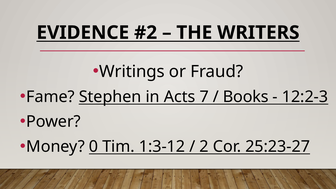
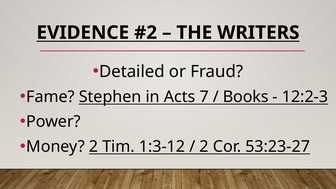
Writings: Writings -> Detailed (132, 71)
Money 0: 0 -> 2 (94, 147)
25:23-27: 25:23-27 -> 53:23-27 (278, 147)
